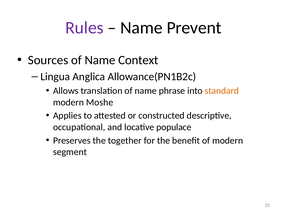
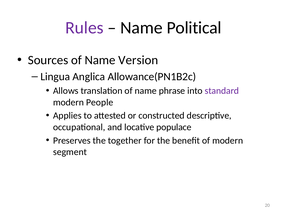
Prevent: Prevent -> Political (194, 28)
Context: Context -> Version (138, 60)
standard colour: orange -> purple (222, 91)
Moshe: Moshe -> People (100, 102)
